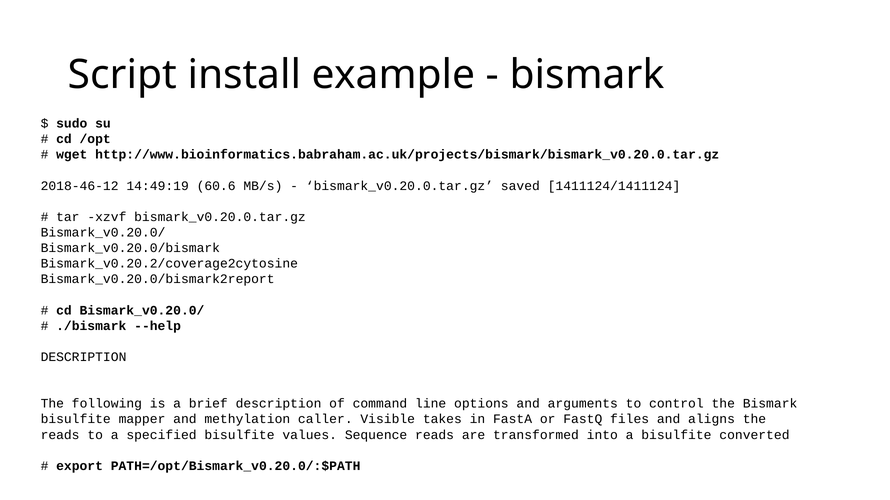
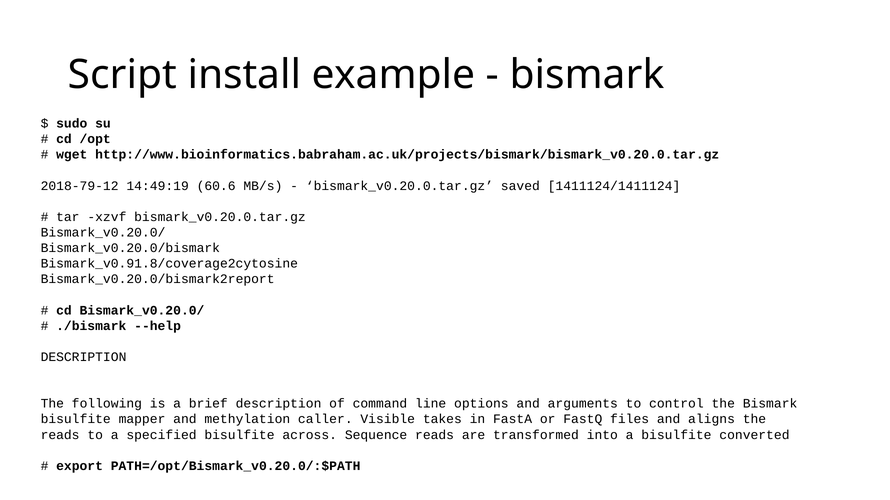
2018-46-12: 2018-46-12 -> 2018-79-12 (80, 186)
Bismark_v0.20.2/coverage2cytosine: Bismark_v0.20.2/coverage2cytosine -> Bismark_v0.91.8/coverage2cytosine (169, 264)
values: values -> across (310, 435)
